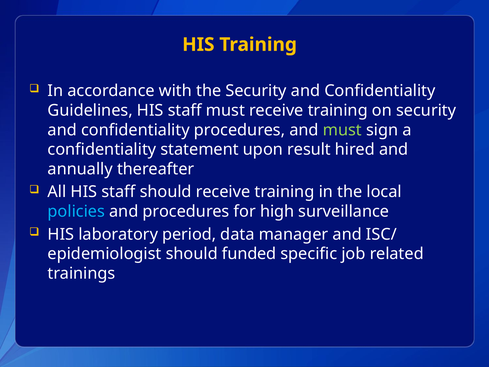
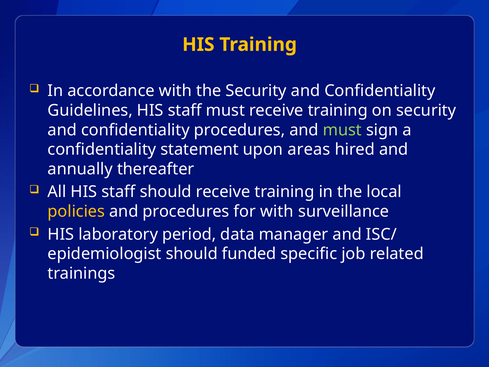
result: result -> areas (309, 149)
policies colour: light blue -> yellow (76, 211)
for high: high -> with (277, 211)
